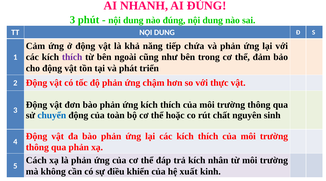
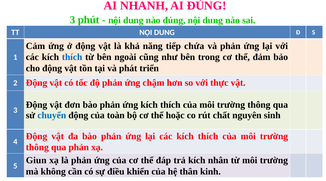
thích colour: purple -> blue (72, 57)
Cách: Cách -> Giun (36, 160)
xuất: xuất -> thân (189, 172)
